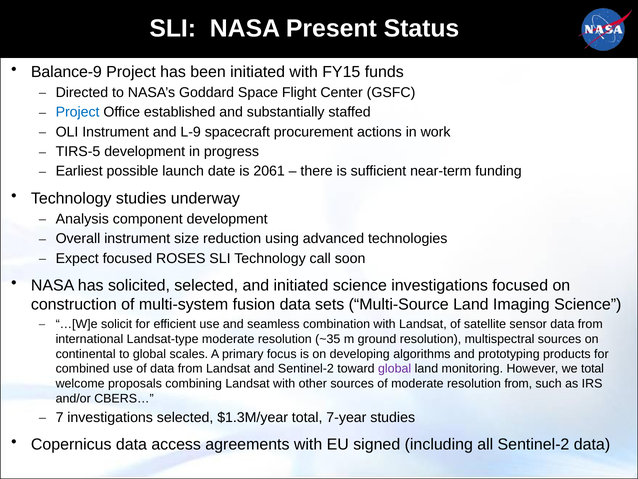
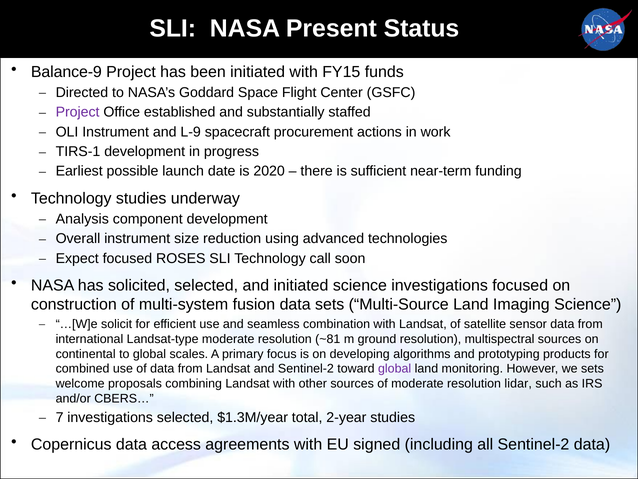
Project colour: blue -> purple (78, 112)
TIRS-5: TIRS-5 -> TIRS-1 (78, 151)
2061: 2061 -> 2020 (269, 171)
~35: ~35 -> ~81 (328, 339)
we total: total -> sets (592, 368)
resolution from: from -> lidar (518, 383)
7-year: 7-year -> 2-year (346, 417)
